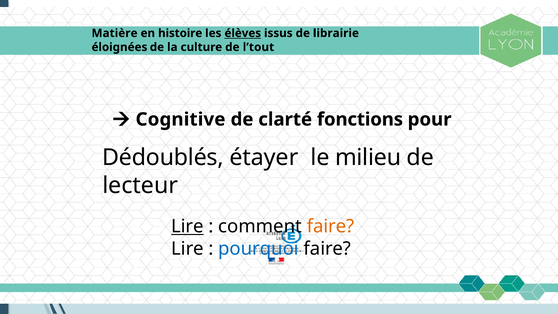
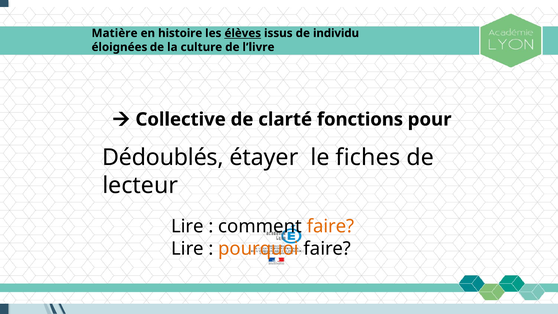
librairie: librairie -> individu (336, 33)
l’tout: l’tout -> l’livre (258, 47)
Cognitive: Cognitive -> Collective (181, 119)
milieu: milieu -> fiches (368, 157)
Lire underline: present -> none (187, 226)
pourquoi colour: blue -> orange (258, 249)
